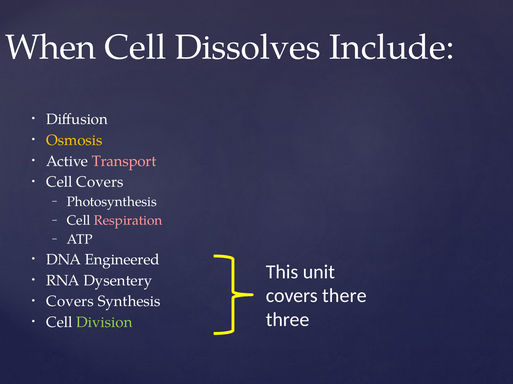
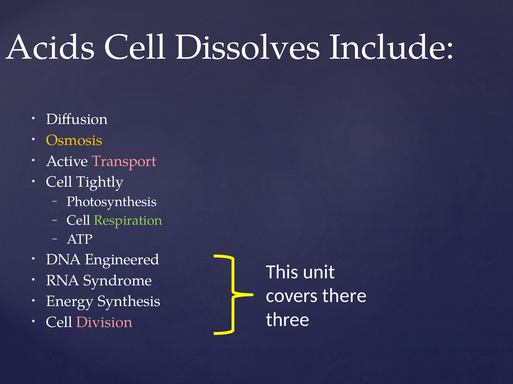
When: When -> Acids (50, 47)
Cell Covers: Covers -> Tightly (100, 182)
Respiration colour: pink -> light green (128, 221)
Dysentery: Dysentery -> Syndrome (118, 281)
Covers: Covers -> Energy (70, 302)
Division colour: light green -> pink (104, 323)
